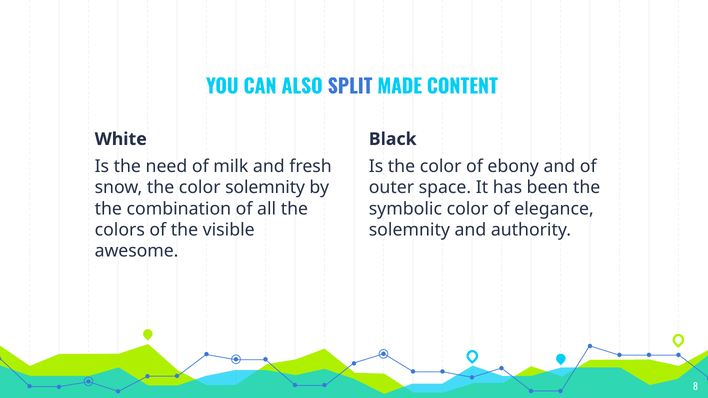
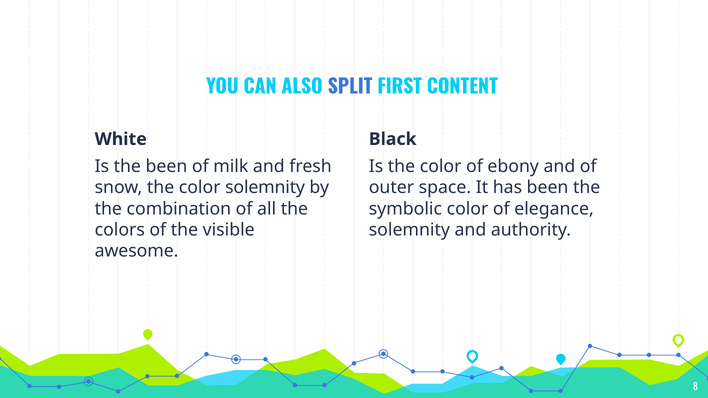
MADE: MADE -> FIRST (400, 87)
the need: need -> been (166, 166)
